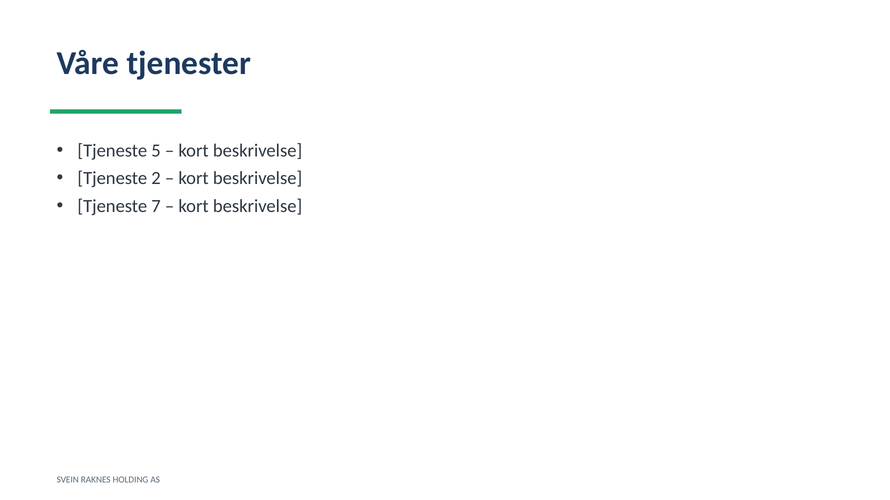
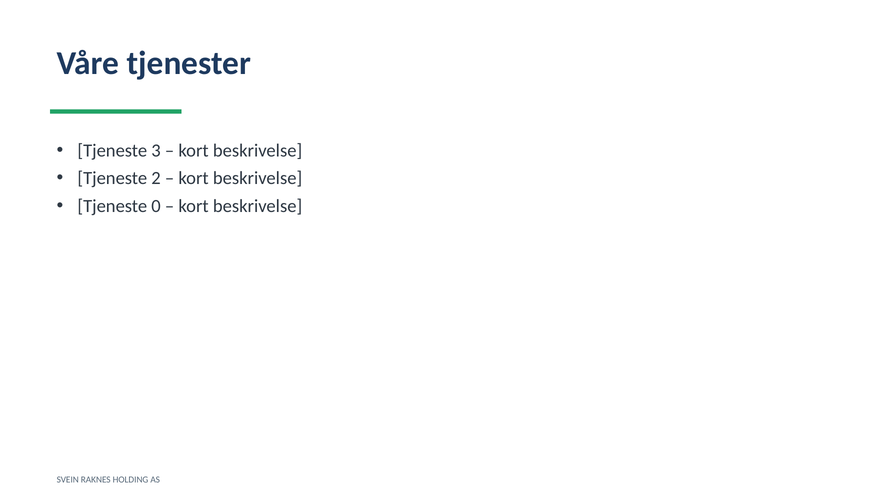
5: 5 -> 3 (156, 151)
7: 7 -> 0 (156, 206)
